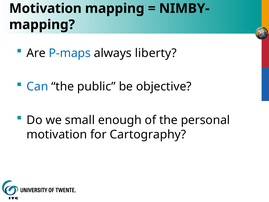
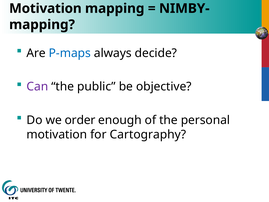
liberty: liberty -> decide (156, 53)
Can colour: blue -> purple (37, 87)
small: small -> order (80, 120)
